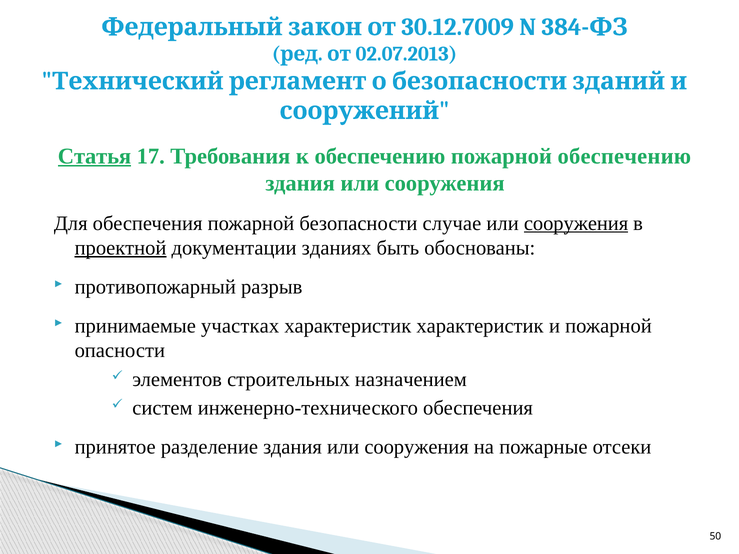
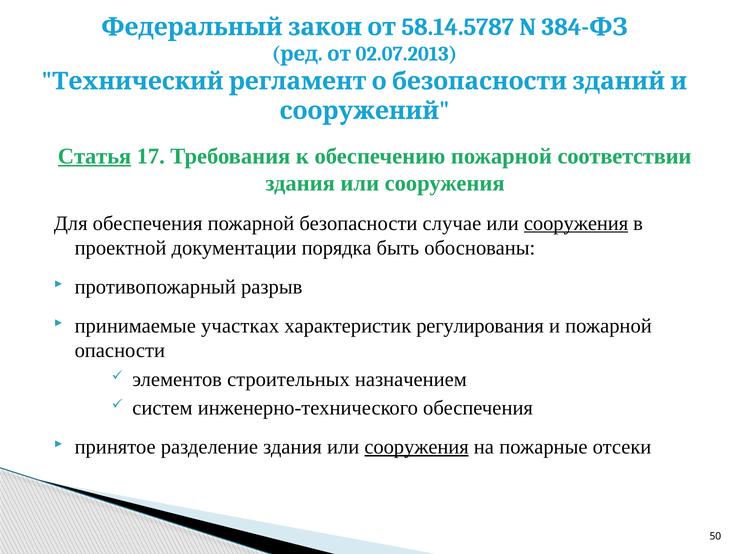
30.12.7009: 30.12.7009 -> 58.14.5787 (458, 27)
пожарной обеспечению: обеспечению -> соответствии (625, 156)
проектной underline: present -> none (121, 248)
зданиях: зданиях -> порядка (337, 248)
характеристик характеристик: характеристик -> регулирования (480, 326)
сооружения underline: none -> present (417, 447)
